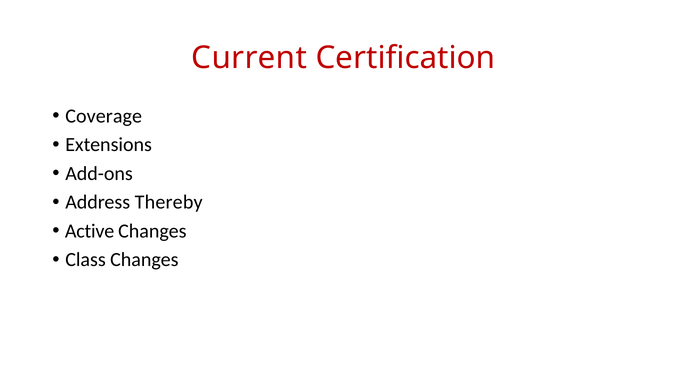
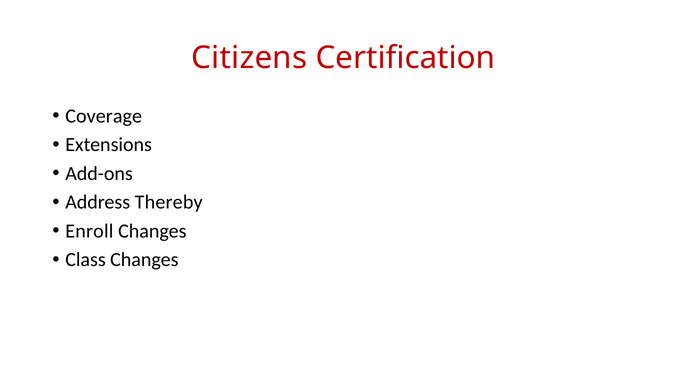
Current: Current -> Citizens (249, 58)
Active: Active -> Enroll (89, 231)
